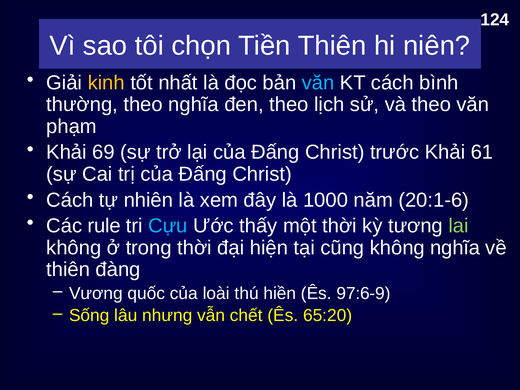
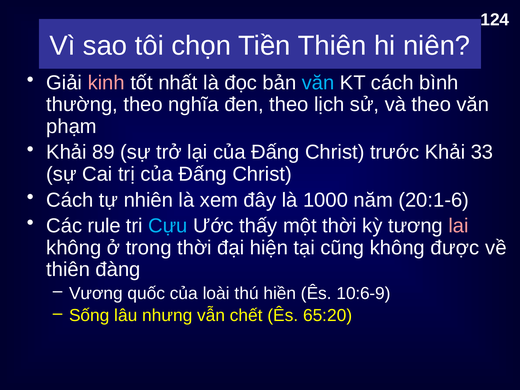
kinh colour: yellow -> pink (106, 83)
69: 69 -> 89 (103, 152)
61: 61 -> 33 (482, 152)
lai colour: light green -> pink (459, 226)
không nghĩa: nghĩa -> được (455, 248)
97:6-9: 97:6-9 -> 10:6-9 (364, 293)
